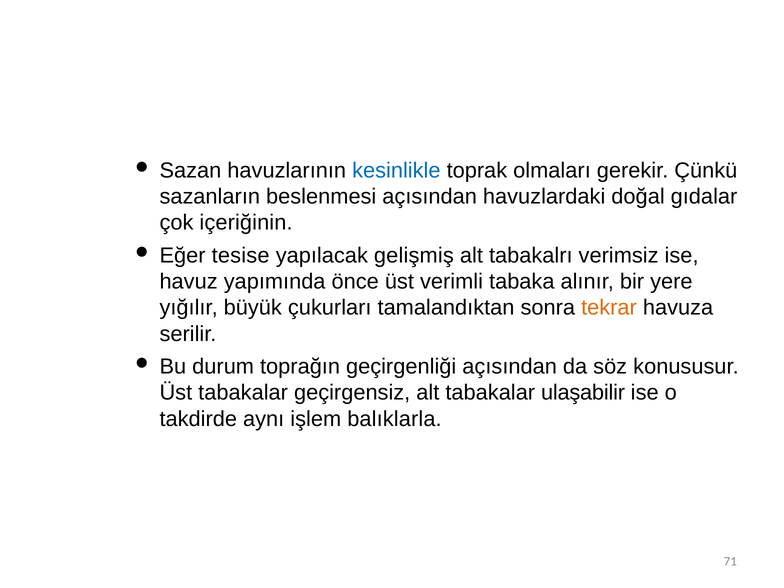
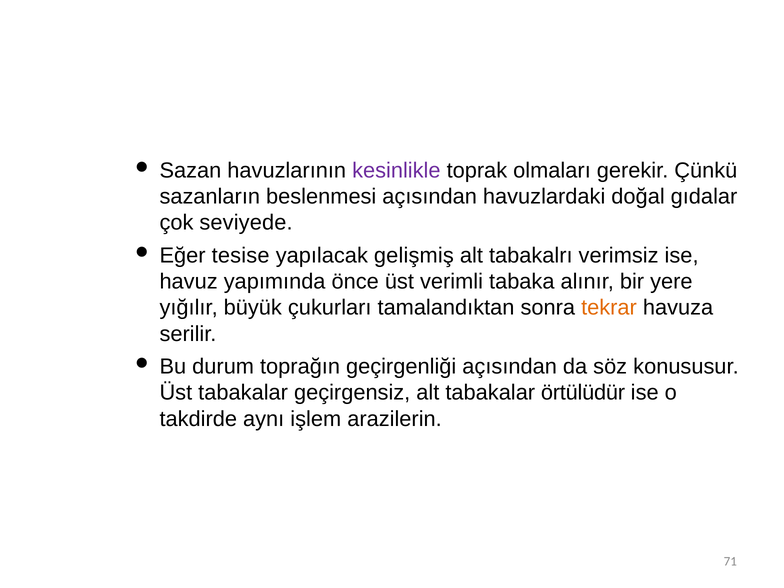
kesinlikle colour: blue -> purple (396, 171)
içeriğinin: içeriğinin -> seviyede (246, 223)
ulaşabilir: ulaşabilir -> örtülüdür (583, 393)
balıklarla: balıklarla -> arazilerin (395, 419)
